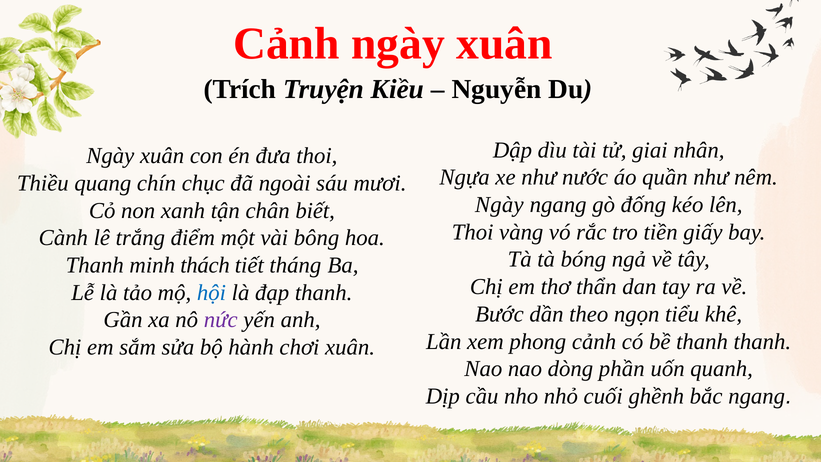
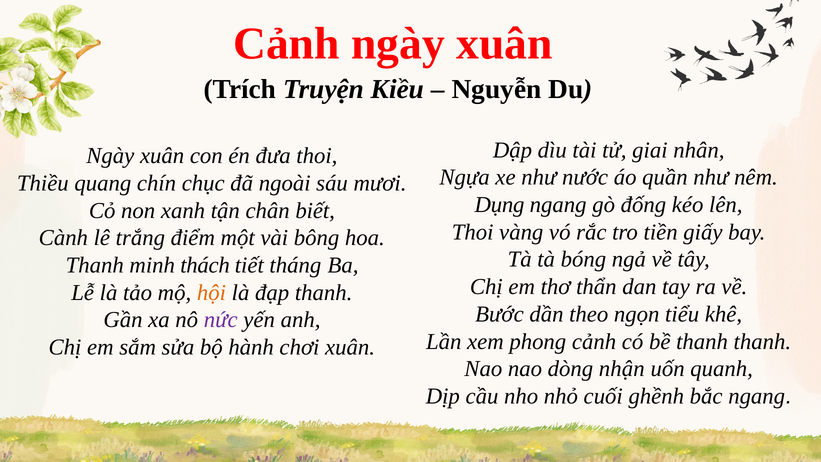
Ngày: Ngày -> Dụng (500, 205)
hội colour: blue -> orange (211, 293)
phần: phần -> nhận (622, 369)
